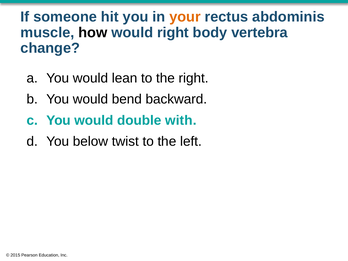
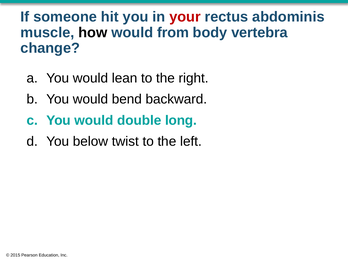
your colour: orange -> red (185, 17)
would right: right -> from (173, 32)
with: with -> long (181, 120)
